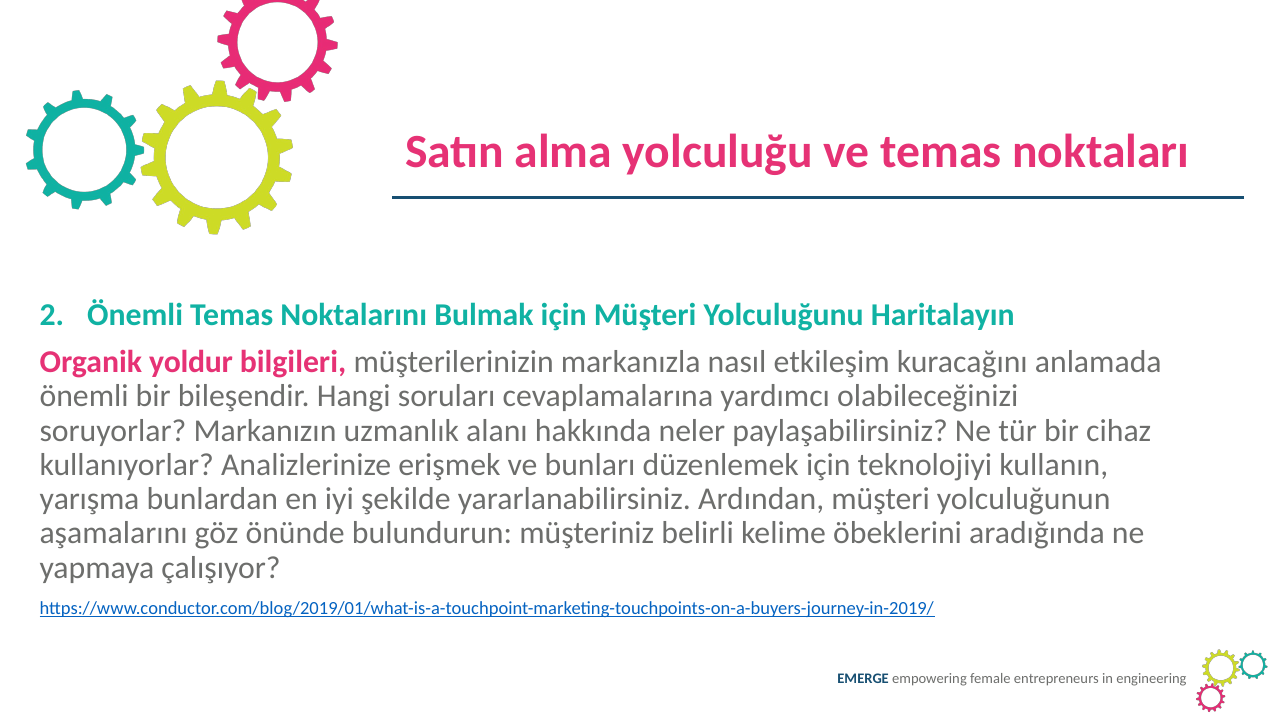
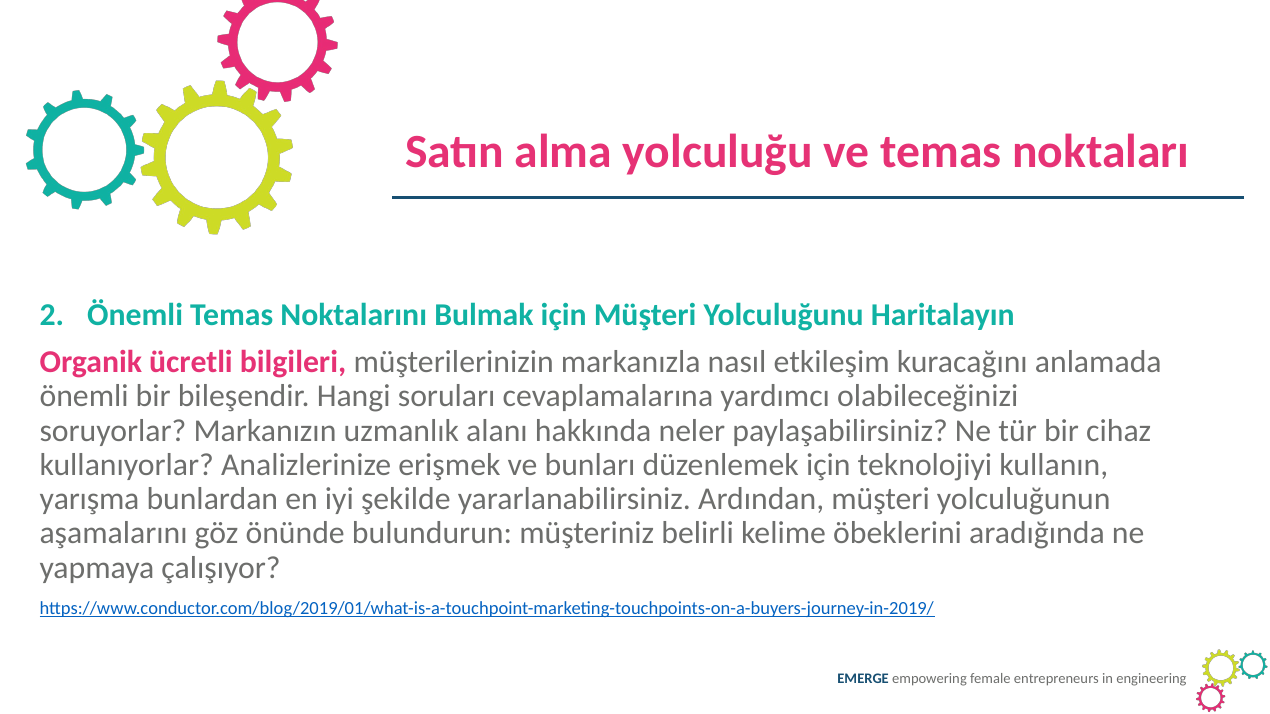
yoldur: yoldur -> ücretli (191, 362)
